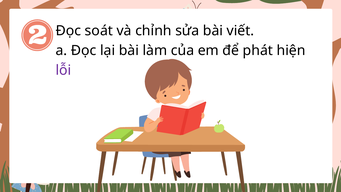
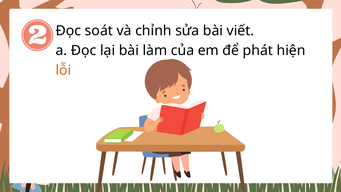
lỗi colour: purple -> orange (63, 70)
